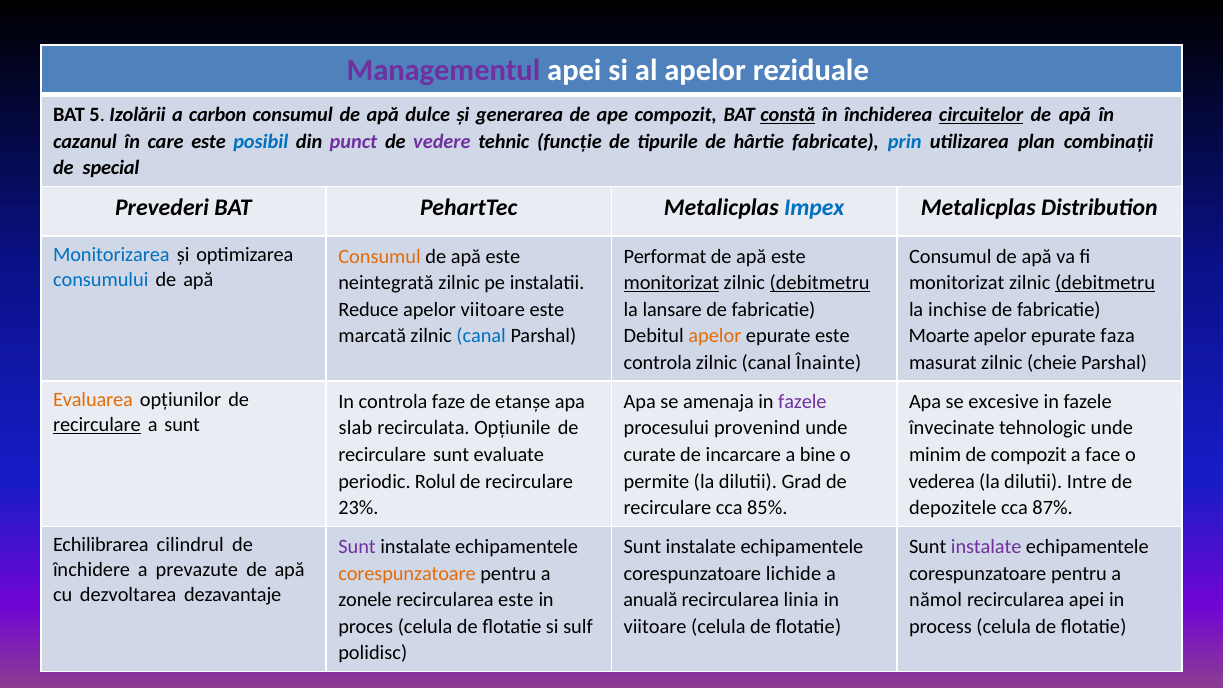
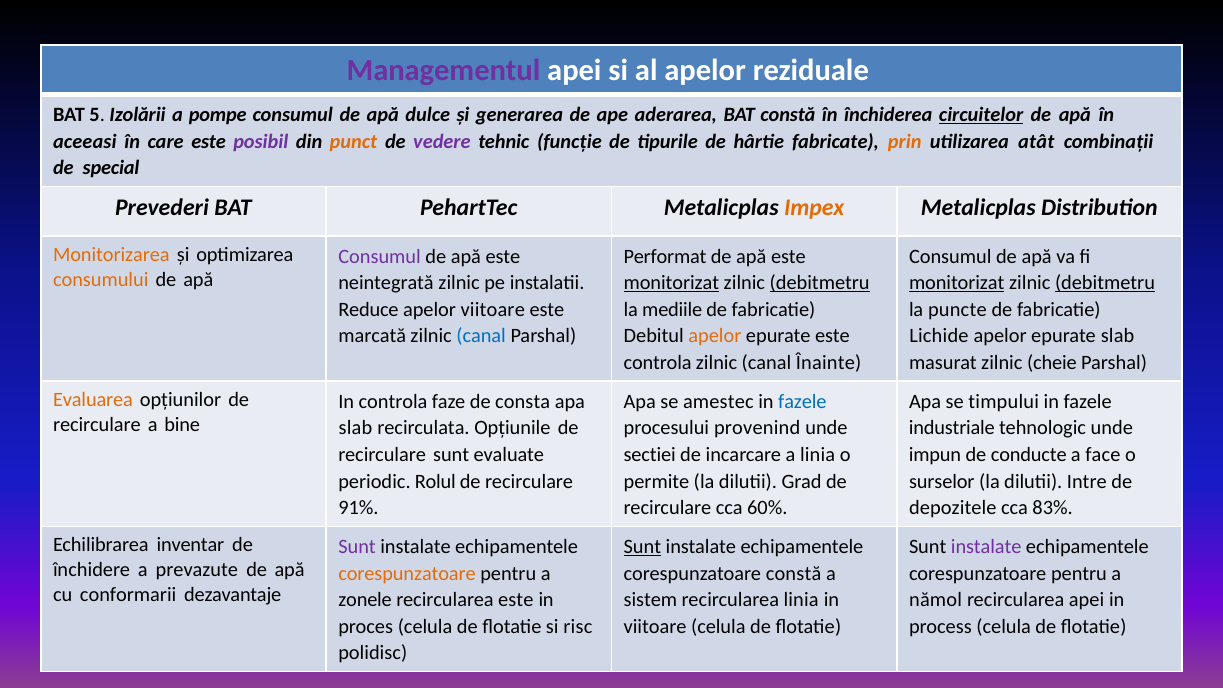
carbon: carbon -> pompe (218, 115)
ape compozit: compozit -> aderarea (676, 115)
constă underline: present -> none (788, 115)
cazanul: cazanul -> aceeasi (85, 141)
posibil colour: blue -> purple (261, 141)
punct colour: purple -> orange (353, 141)
prin colour: blue -> orange (905, 141)
plan: plan -> atât (1036, 141)
Impex colour: blue -> orange (814, 207)
Monitorizarea colour: blue -> orange (111, 255)
Consumul colour: orange -> purple (380, 256)
consumului colour: blue -> orange (101, 280)
monitorizat underline: none -> present (957, 283)
lansare: lansare -> mediile (672, 310)
inchise: inchise -> puncte (957, 310)
Moarte: Moarte -> Lichide (939, 336)
epurate faza: faza -> slab (1118, 336)
etanșe: etanșe -> consta (523, 402)
amenaja: amenaja -> amestec (718, 402)
fazele colour: purple -> blue (802, 402)
excesive: excesive -> timpului (1004, 402)
recirculare underline: present -> none (97, 425)
a sunt: sunt -> bine (182, 425)
învecinate: învecinate -> industriale (952, 428)
curate: curate -> sectiei (650, 455)
a bine: bine -> linia (818, 455)
minim: minim -> impun (935, 455)
de compozit: compozit -> conducte (1029, 455)
vederea: vederea -> surselor (942, 481)
23%: 23% -> 91% (358, 508)
85%: 85% -> 60% (767, 508)
87%: 87% -> 83% (1053, 508)
cilindrul: cilindrul -> inventar (190, 545)
Sunt underline: none -> present (642, 547)
corespunzatoare lichide: lichide -> constă (794, 573)
dezvoltarea: dezvoltarea -> conformarii (128, 595)
anuală: anuală -> sistem (650, 600)
sulf: sulf -> risc (578, 627)
